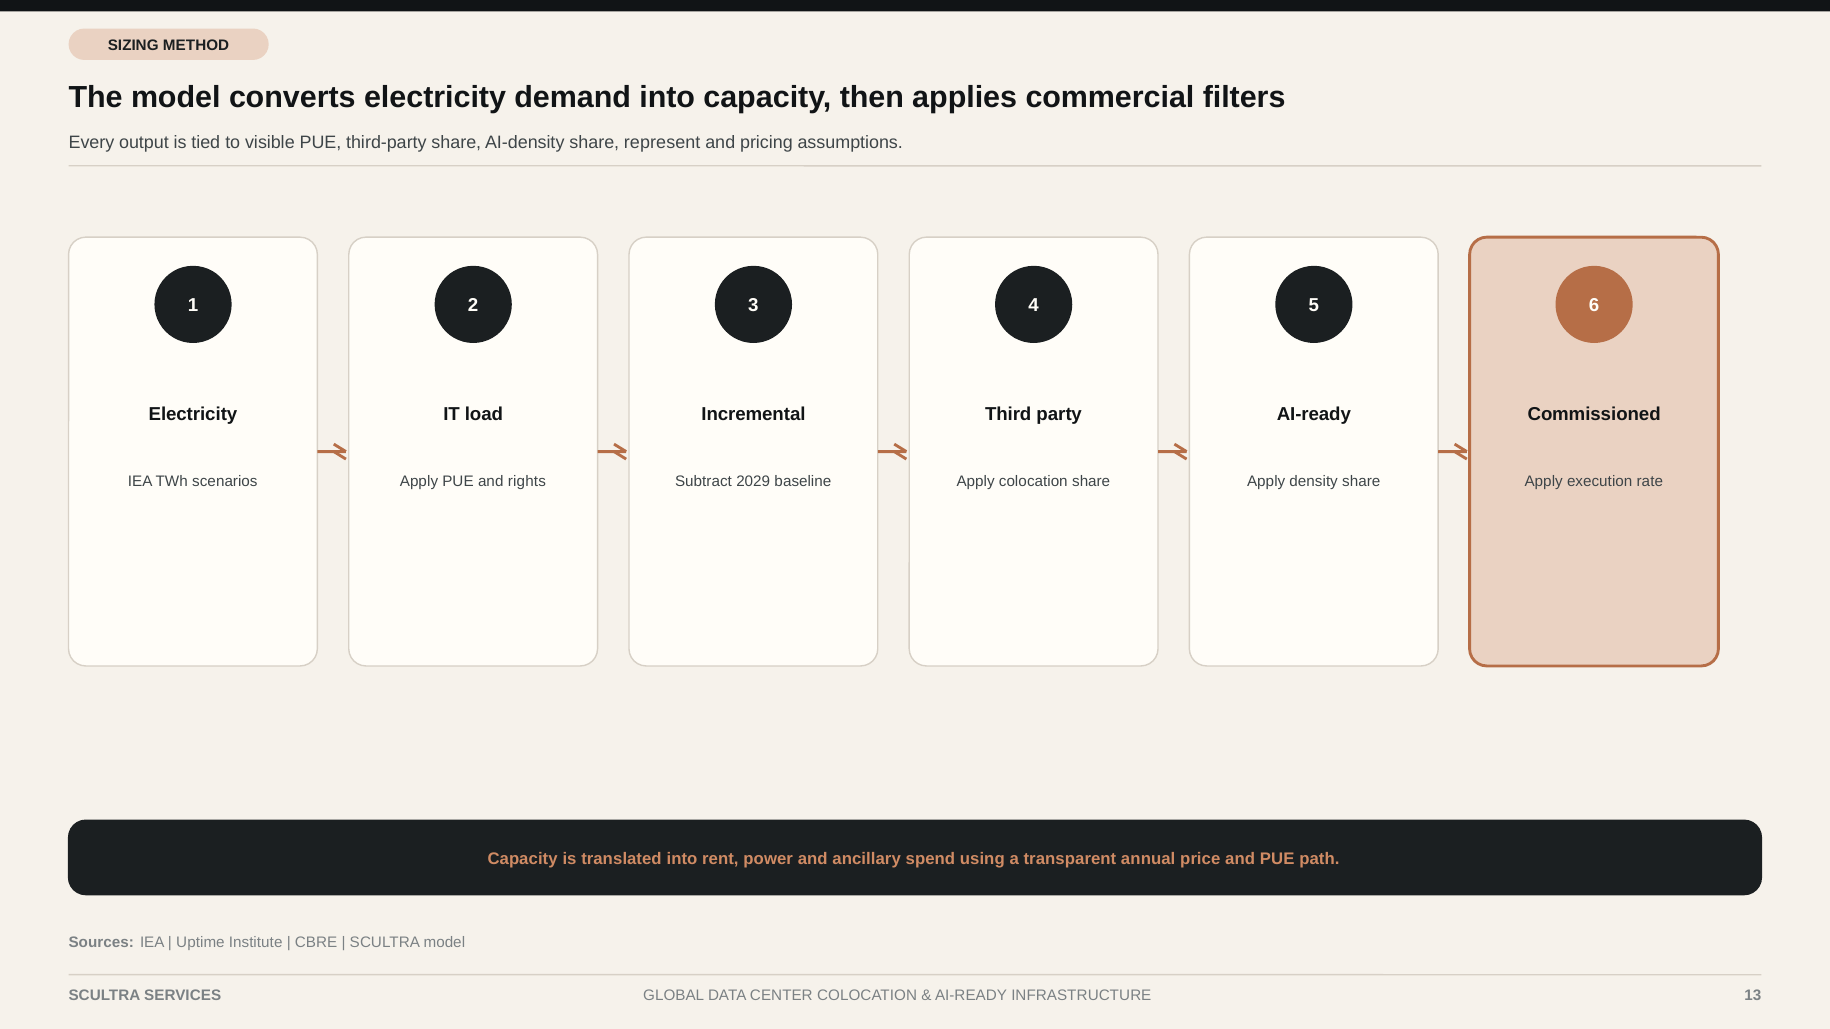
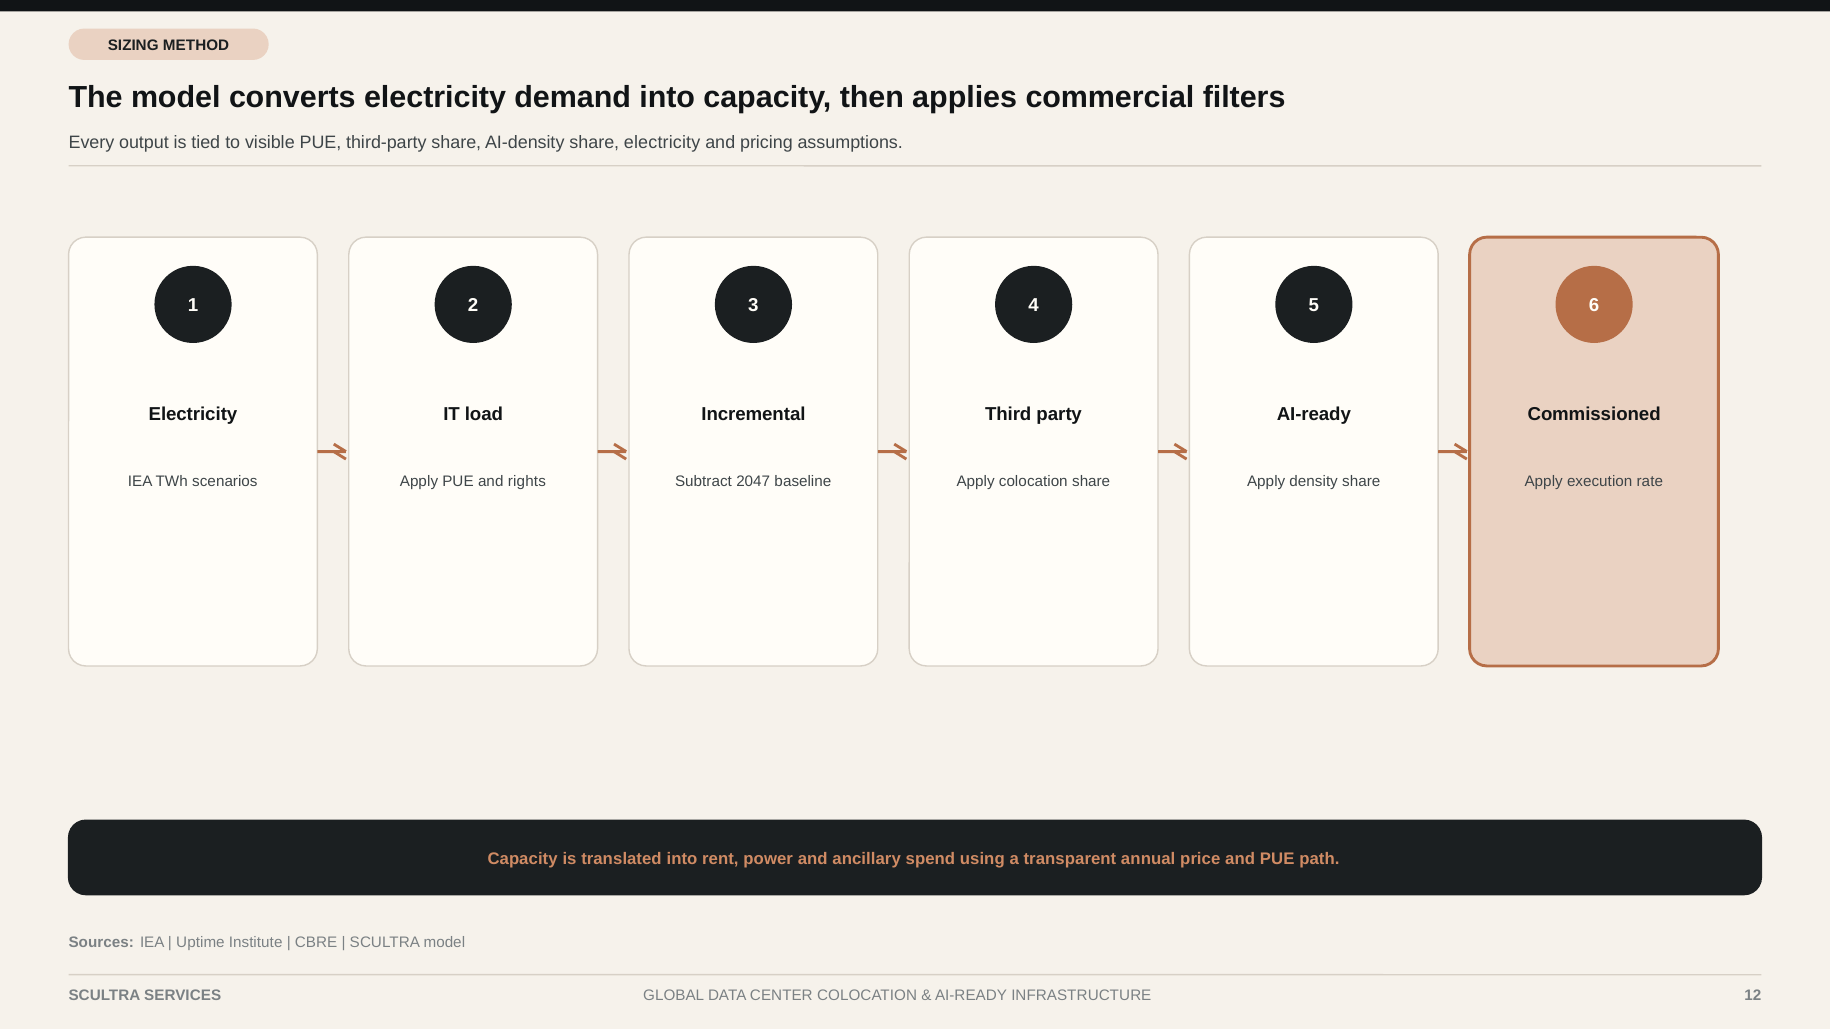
share represent: represent -> electricity (662, 143)
2029: 2029 -> 2047 (753, 482)
13: 13 -> 12 (1753, 996)
